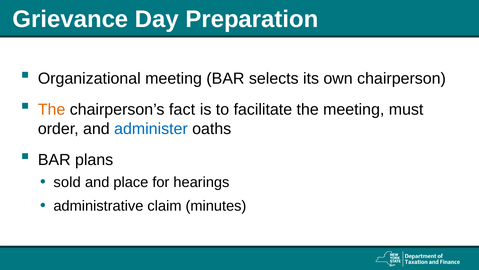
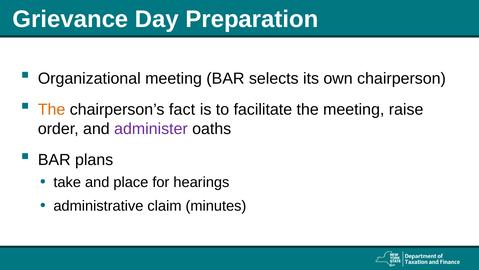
must: must -> raise (406, 109)
administer colour: blue -> purple (151, 129)
sold: sold -> take (67, 182)
